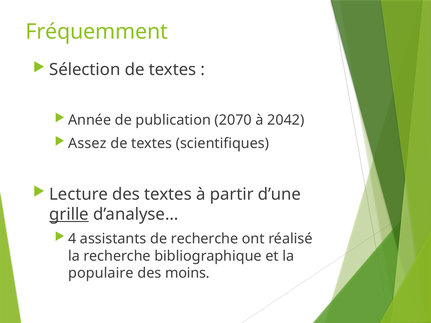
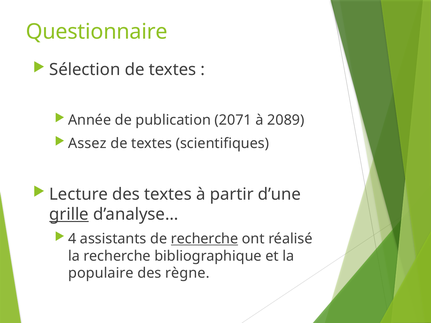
Fréquemment: Fréquemment -> Questionnaire (97, 32)
2070: 2070 -> 2071 (233, 120)
2042: 2042 -> 2089 (286, 120)
recherche underline: none -> present (205, 239)
moins: moins -> règne (187, 273)
